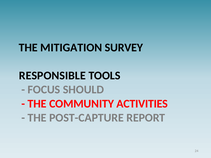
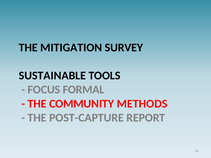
RESPONSIBLE: RESPONSIBLE -> SUSTAINABLE (52, 76)
SHOULD: SHOULD -> FORMAL (84, 90)
ACTIVITIES: ACTIVITIES -> METHODS (142, 104)
